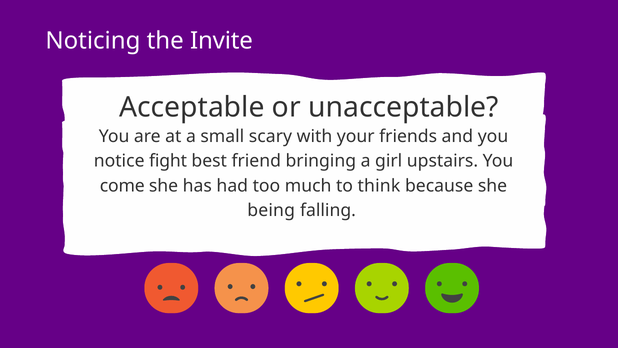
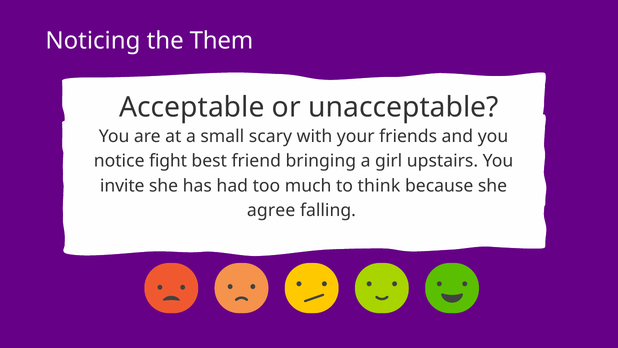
Invite: Invite -> Them (221, 41)
come: come -> invite (122, 186)
being: being -> agree (271, 210)
